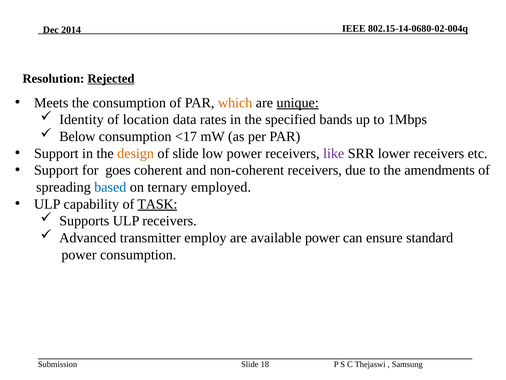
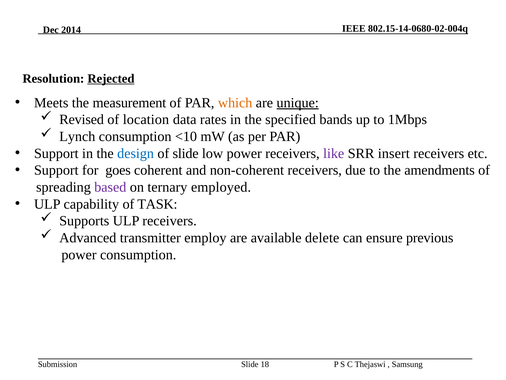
the consumption: consumption -> measurement (129, 103)
Identity: Identity -> Revised (82, 119)
Below: Below -> Lynch (77, 136)
<17: <17 -> <10 (186, 136)
design colour: orange -> blue (136, 153)
lower: lower -> insert (394, 153)
based colour: blue -> purple (110, 187)
TASK underline: present -> none (157, 204)
available power: power -> delete (322, 238)
standard: standard -> previous (430, 238)
